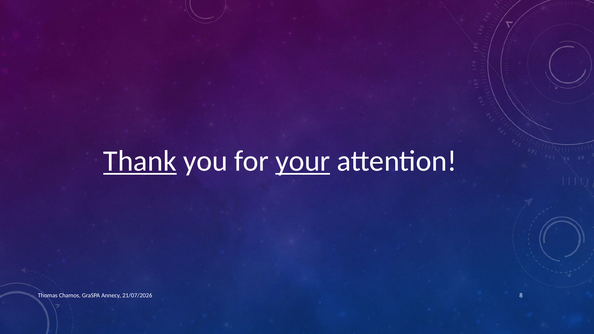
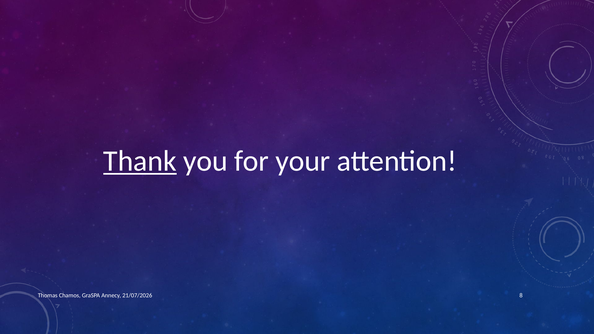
your underline: present -> none (303, 161)
